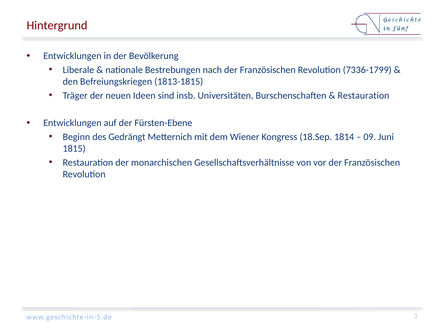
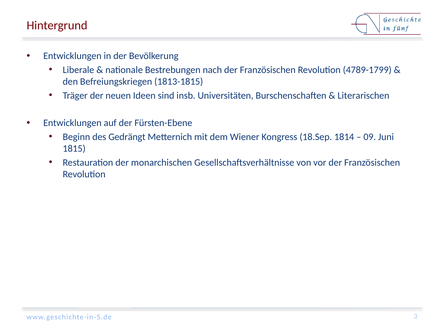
7336-1799: 7336-1799 -> 4789-1799 (367, 70)
Restauration: Restauration -> Literarischen (363, 95)
